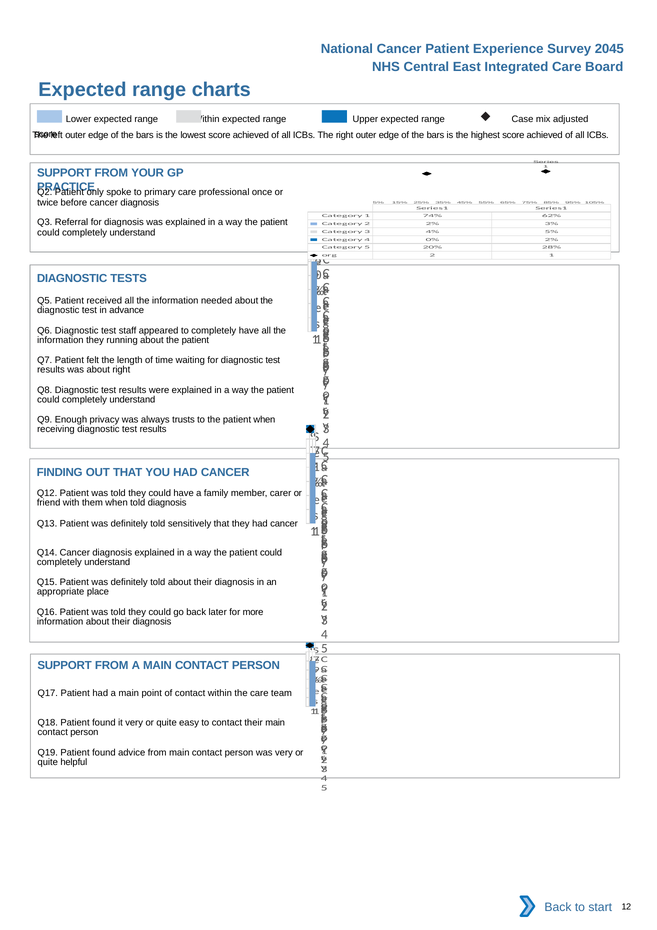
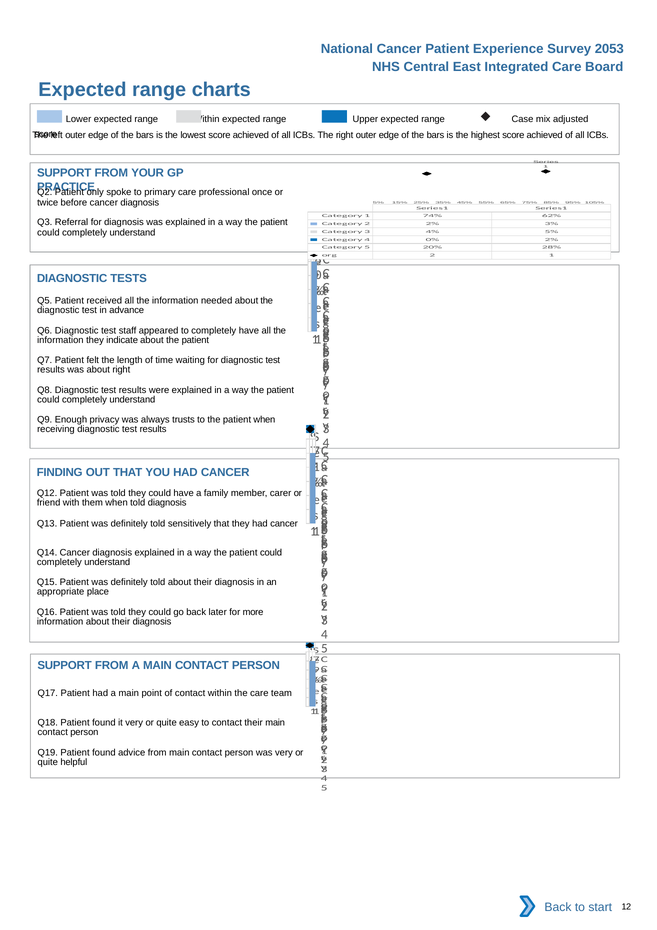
2045: 2045 -> 2053 (609, 49)
running: running -> indicate (122, 340)
